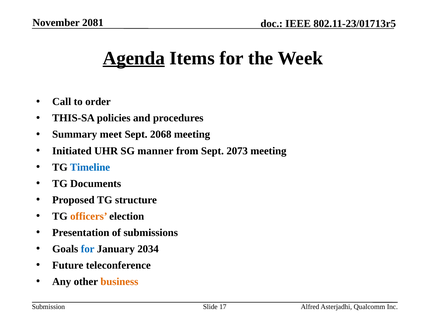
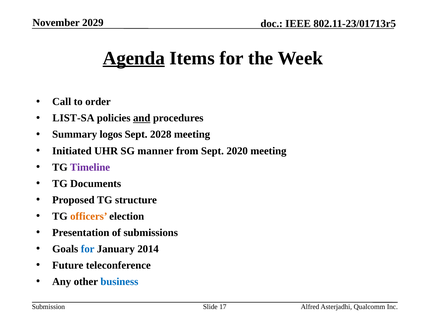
2081: 2081 -> 2029 (93, 23)
THIS-SA: THIS-SA -> LIST-SA (73, 118)
and underline: none -> present (142, 118)
meet: meet -> logos (111, 134)
2068: 2068 -> 2028 (161, 134)
2073: 2073 -> 2020 (237, 151)
Timeline colour: blue -> purple (90, 167)
2034: 2034 -> 2014 (148, 249)
business colour: orange -> blue (119, 281)
